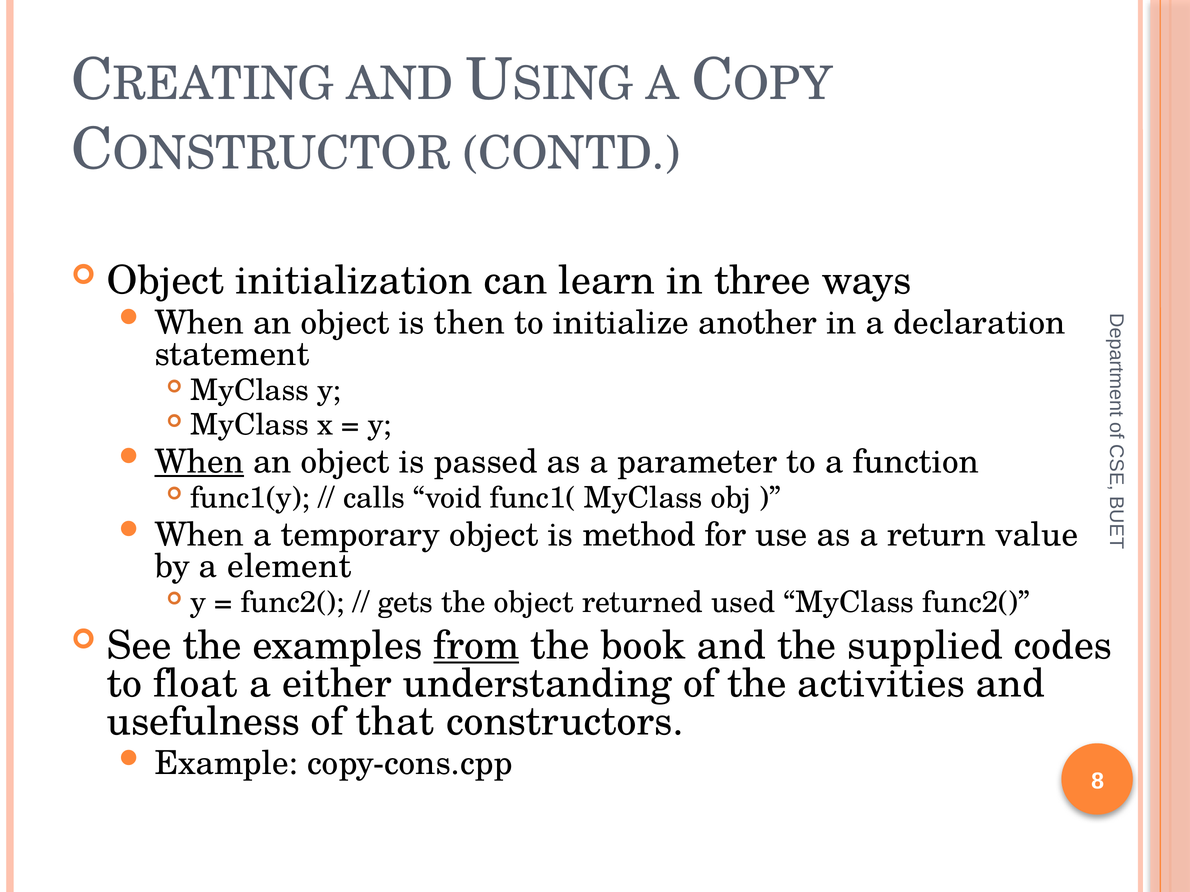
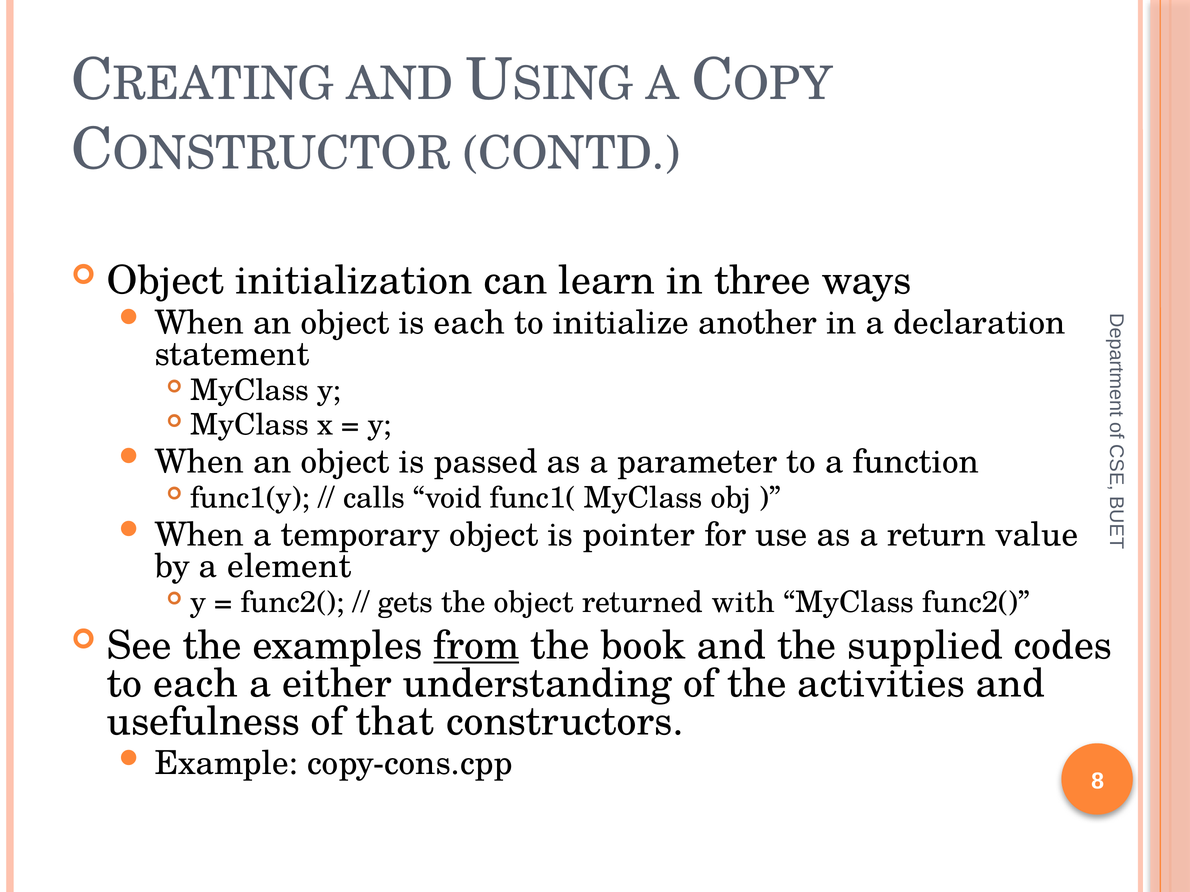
is then: then -> each (469, 323)
When underline: present -> none (199, 462)
method: method -> pointer (639, 535)
used: used -> with (743, 603)
to float: float -> each (196, 684)
